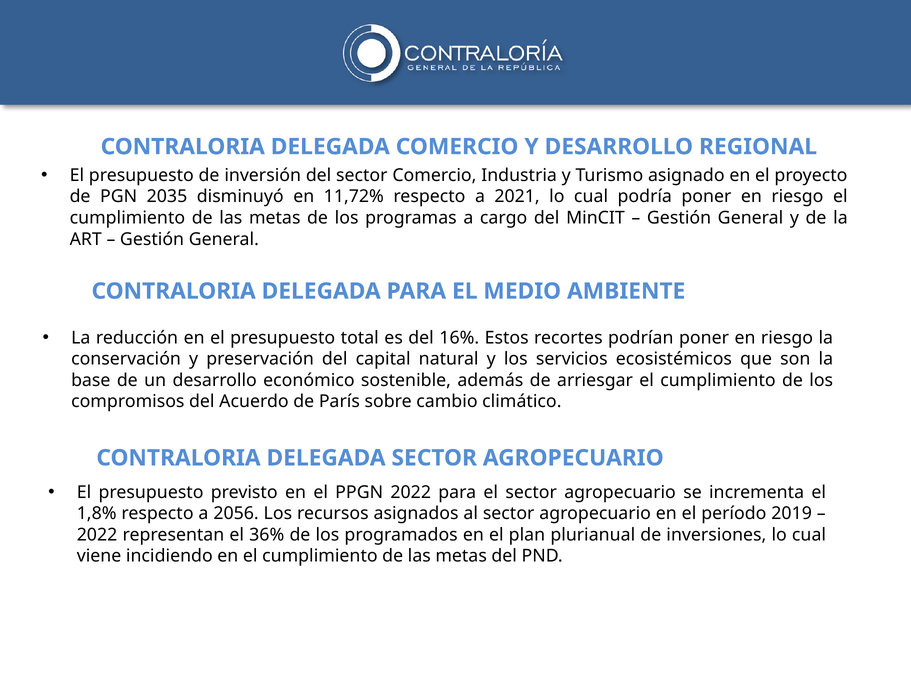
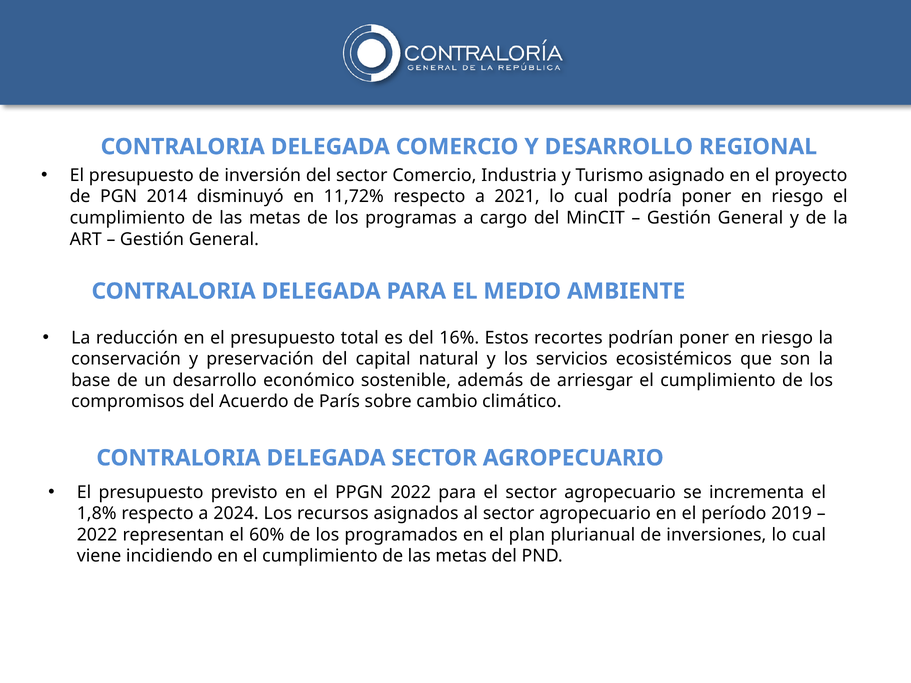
2035: 2035 -> 2014 (167, 197)
2056: 2056 -> 2024 (236, 514)
36%: 36% -> 60% (267, 535)
